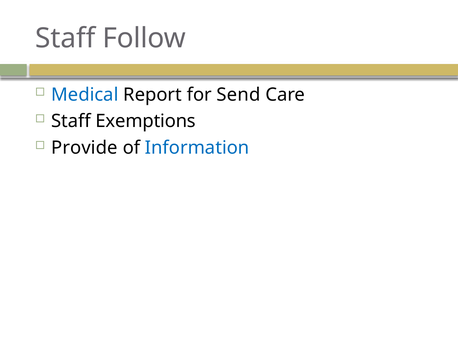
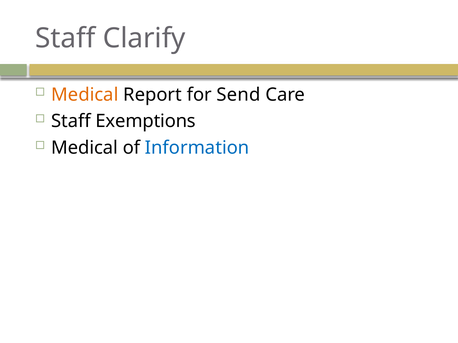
Follow: Follow -> Clarify (144, 38)
Medical colour: blue -> orange (85, 95)
Provide: Provide -> Medical (85, 148)
